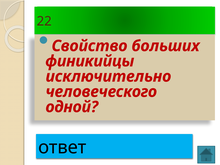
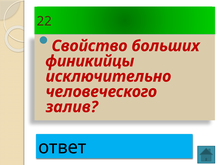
одной: одной -> залив (72, 107)
